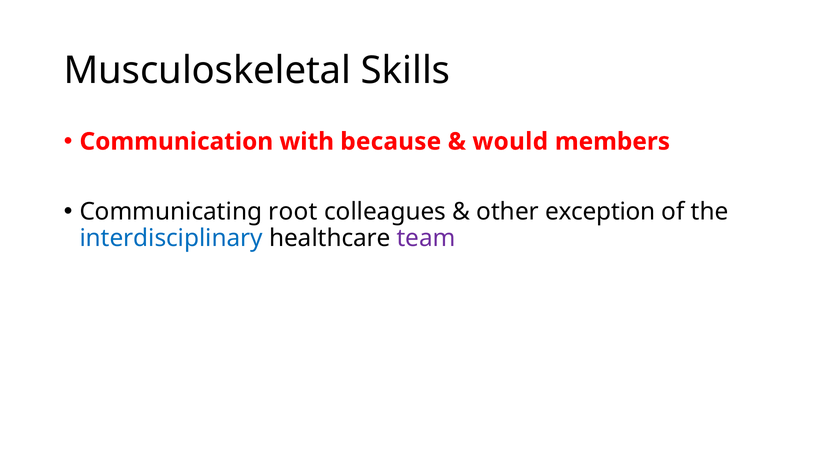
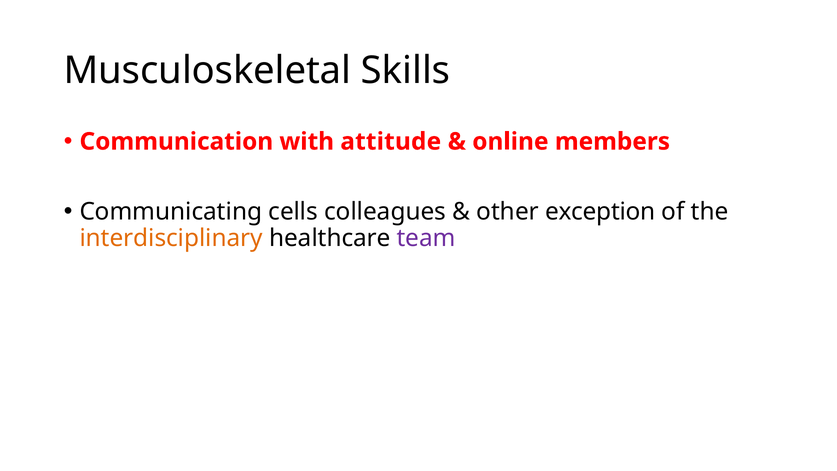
because: because -> attitude (391, 142)
would: would -> online (510, 142)
root: root -> cells (293, 212)
interdisciplinary colour: blue -> orange (171, 238)
